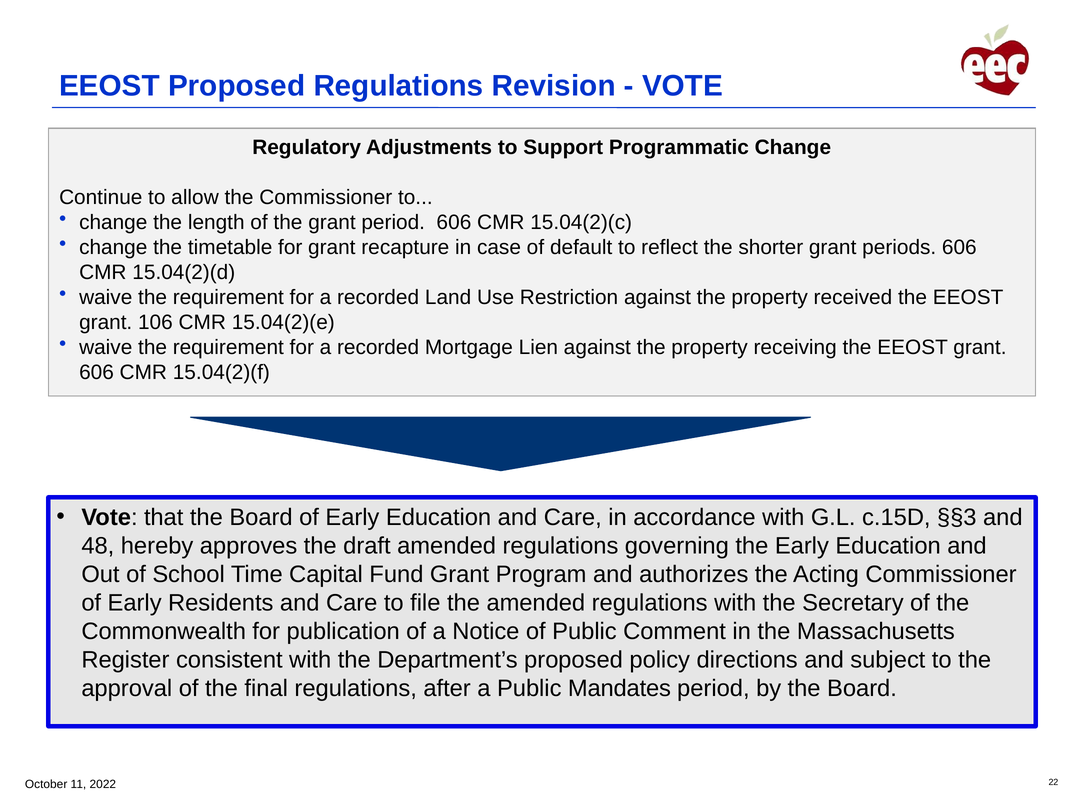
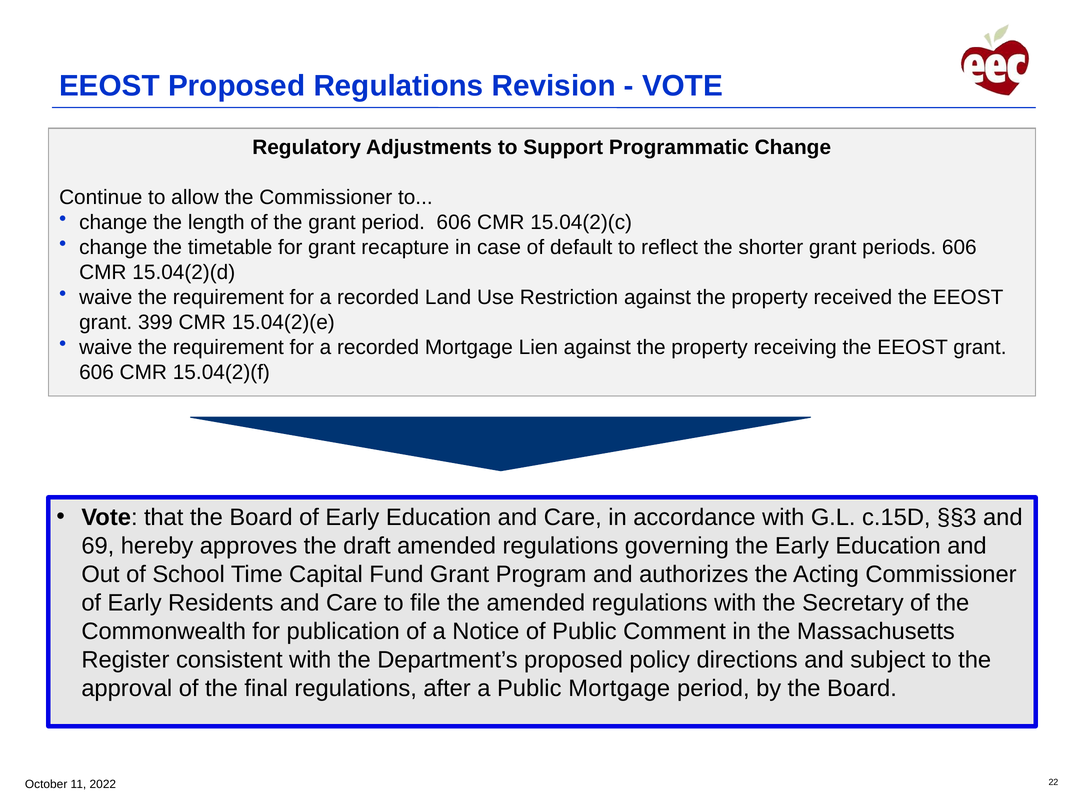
106: 106 -> 399 (155, 322)
48: 48 -> 69 (98, 546)
Public Mandates: Mandates -> Mortgage (619, 688)
